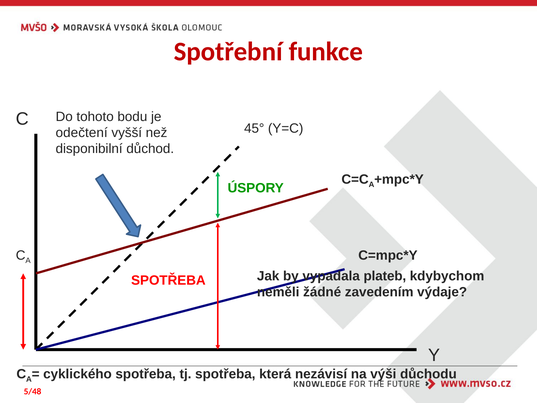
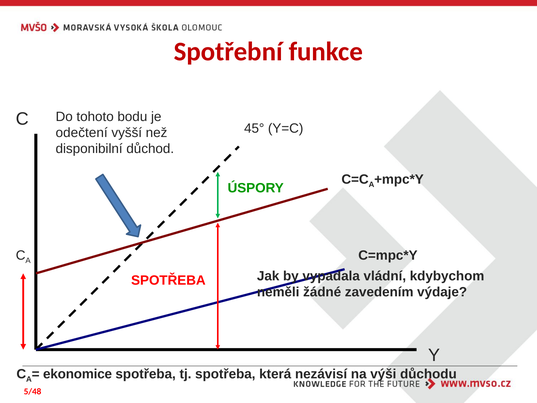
plateb: plateb -> vládní (385, 276)
cyklického: cyklického -> ekonomice (78, 374)
